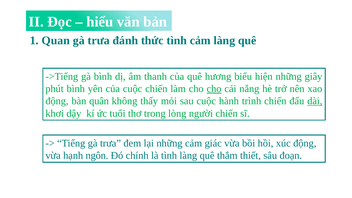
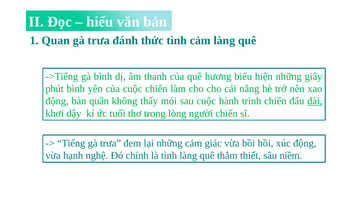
cho underline: present -> none (214, 89)
ngôn: ngôn -> nghệ (97, 156)
đoạn: đoạn -> niềm (291, 156)
